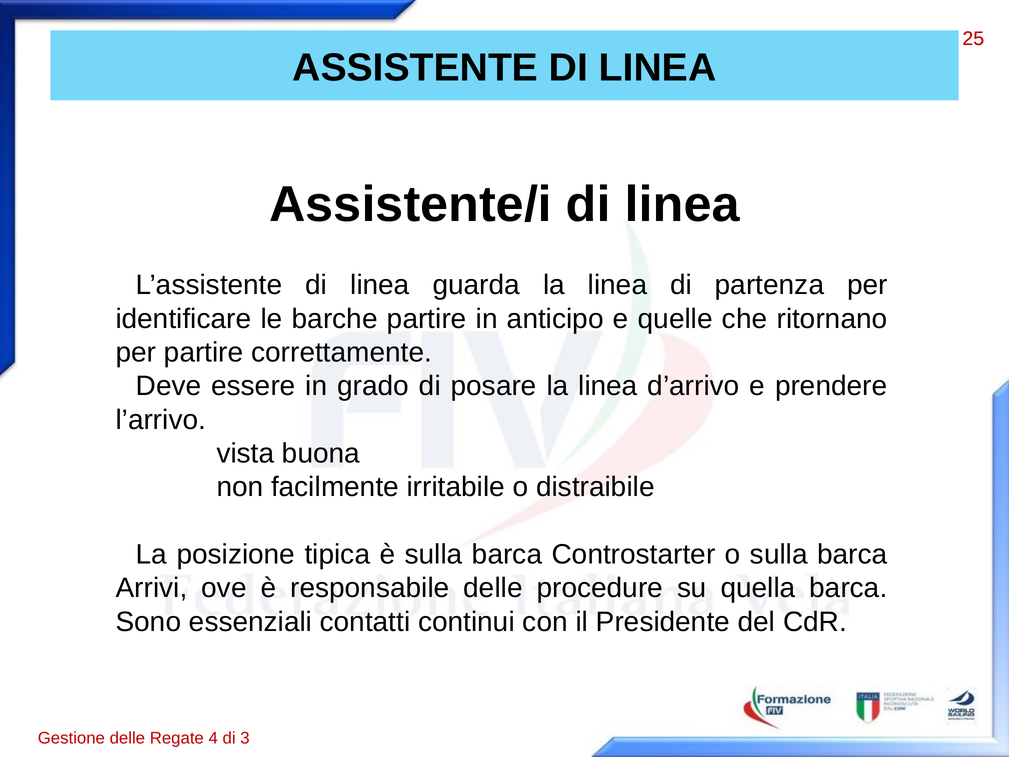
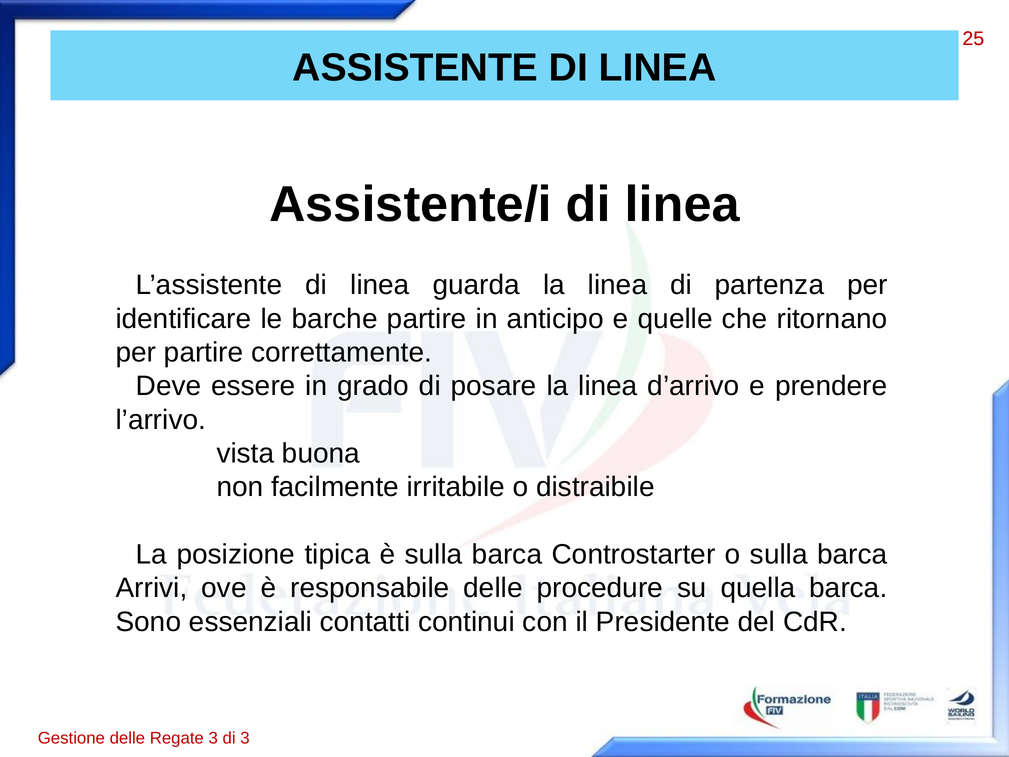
Regate 4: 4 -> 3 (213, 738)
